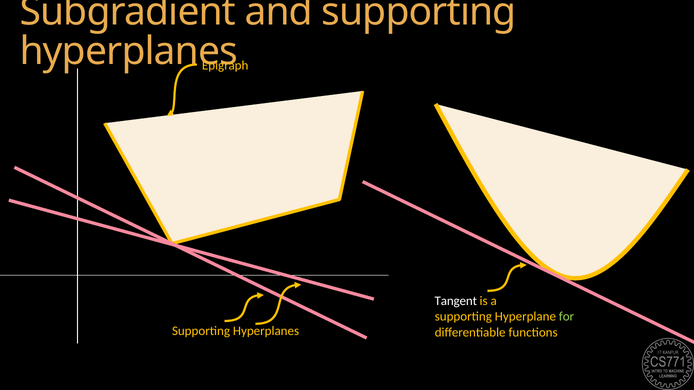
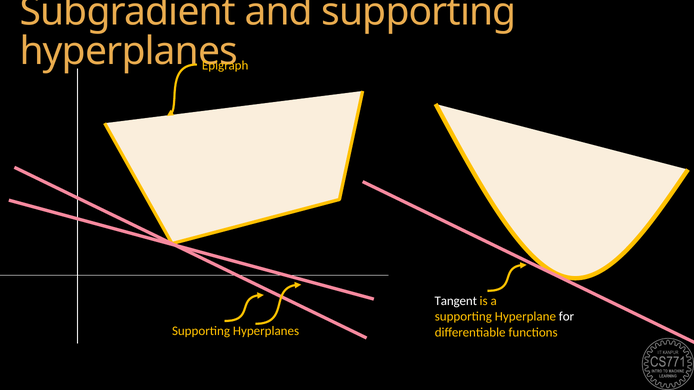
for colour: light green -> white (566, 317)
